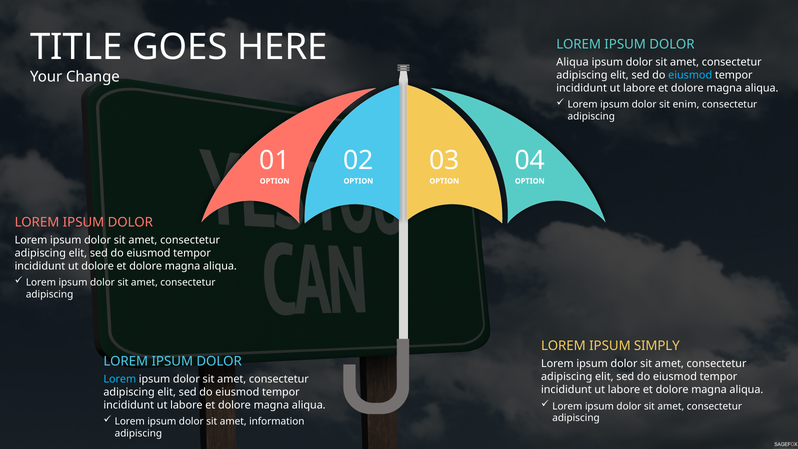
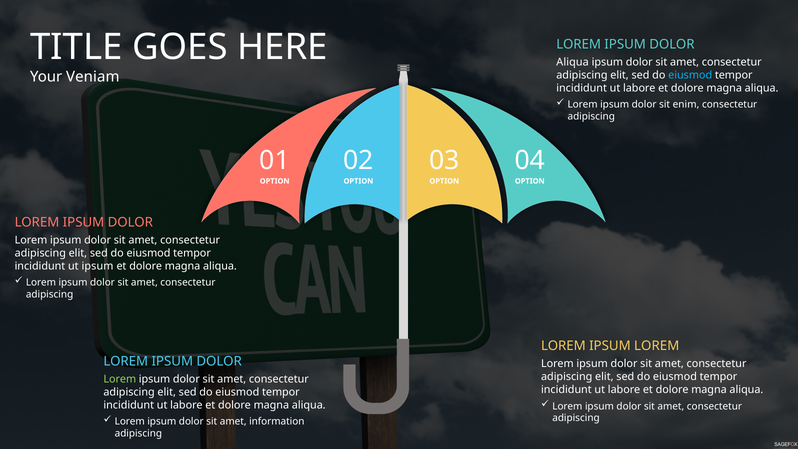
Change: Change -> Veniam (93, 77)
ut dolore: dolore -> ipsum (98, 266)
IPSUM SIMPLY: SIMPLY -> LOREM (657, 346)
Lorem colour: light blue -> light green (120, 379)
